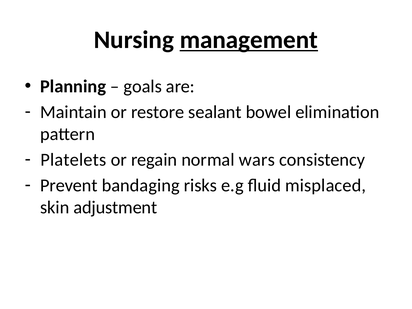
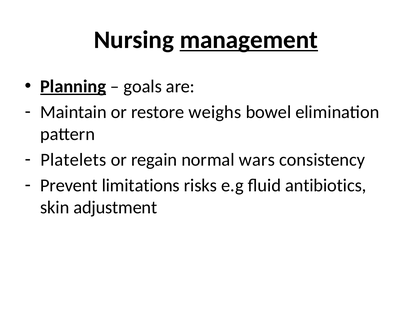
Planning underline: none -> present (73, 86)
sealant: sealant -> weighs (215, 112)
bandaging: bandaging -> limitations (141, 185)
misplaced: misplaced -> antibiotics (326, 185)
